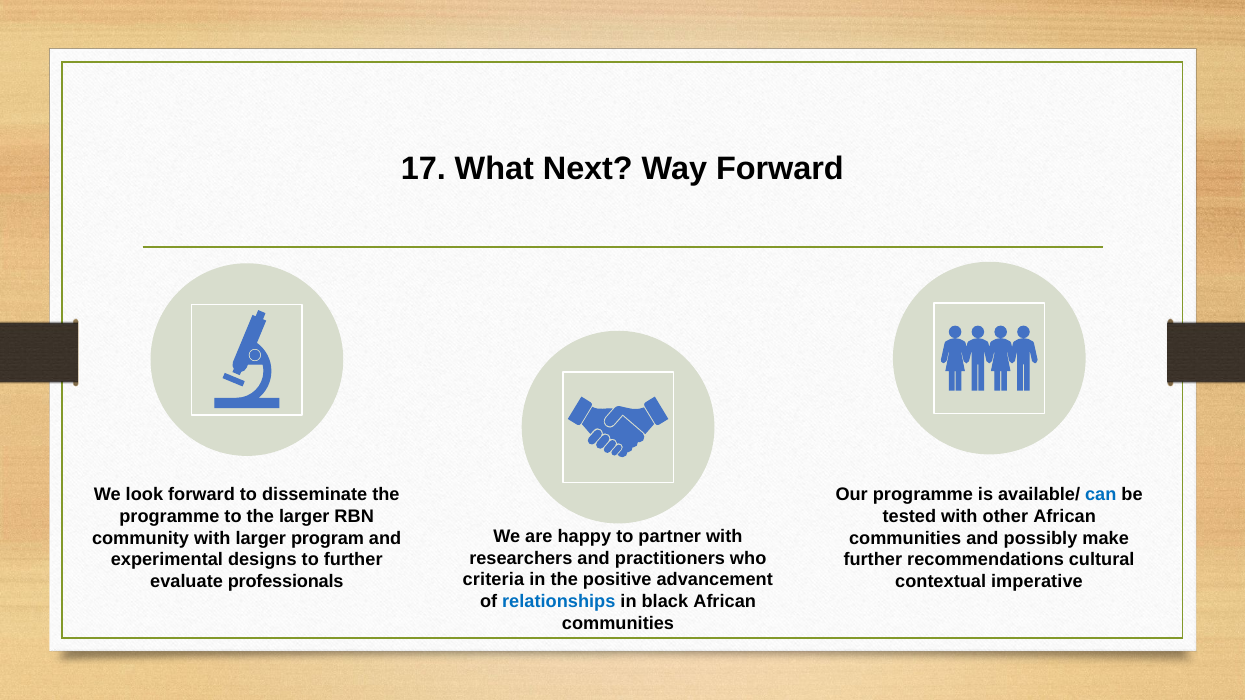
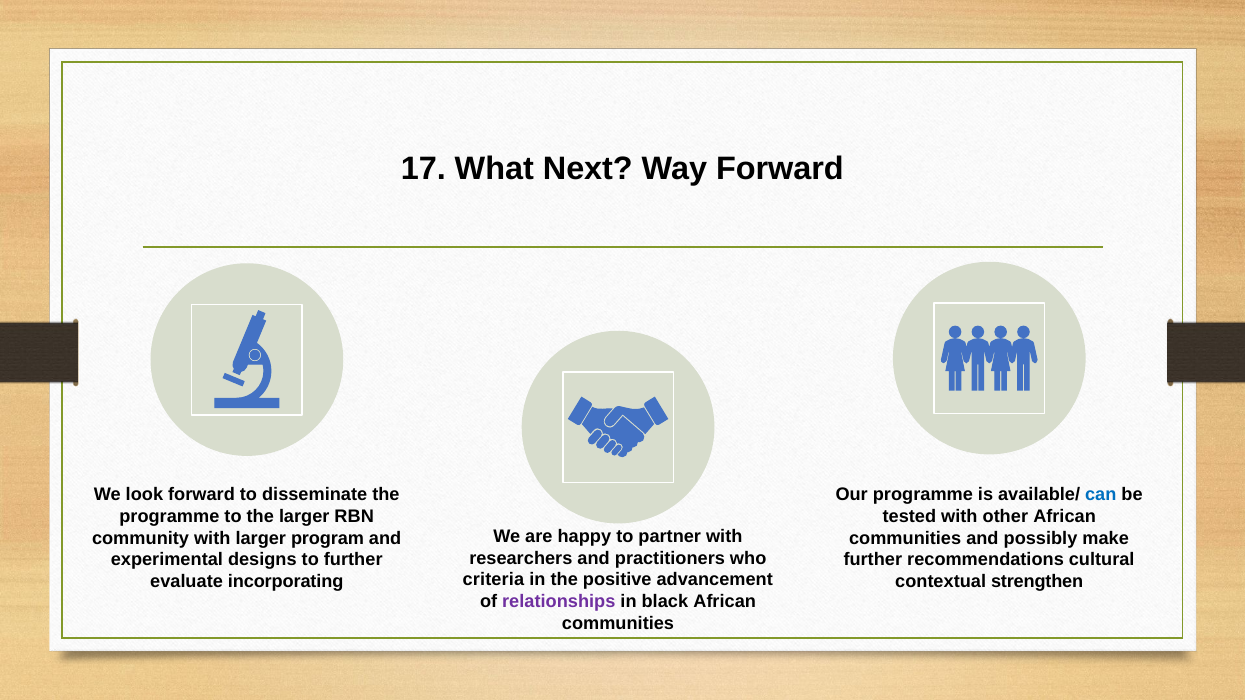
professionals: professionals -> incorporating (286, 582)
imperative: imperative -> strengthen (1037, 582)
relationships colour: blue -> purple (559, 602)
